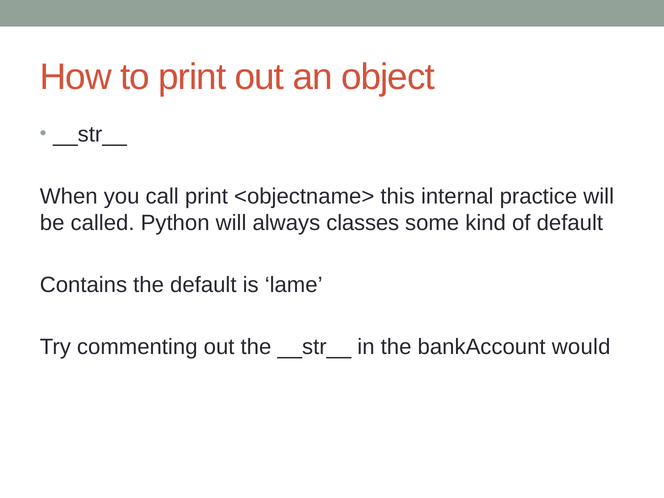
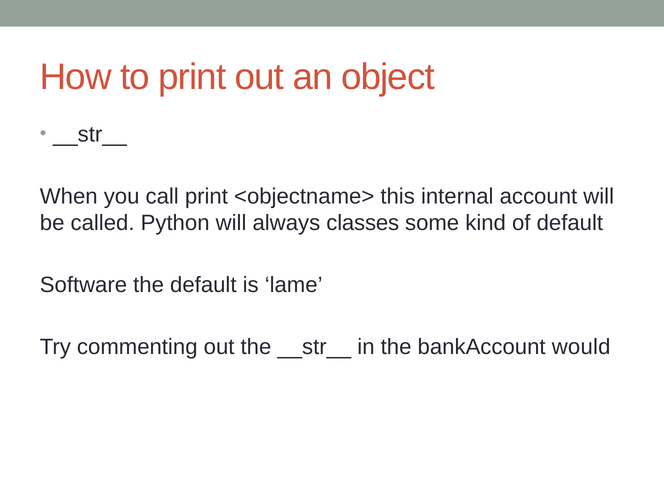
practice: practice -> account (538, 196)
Contains: Contains -> Software (83, 285)
